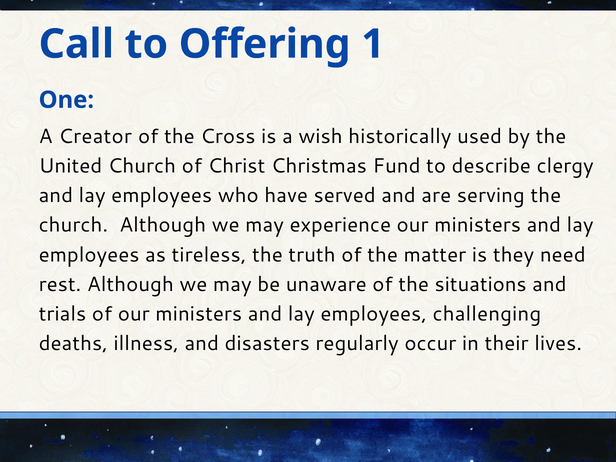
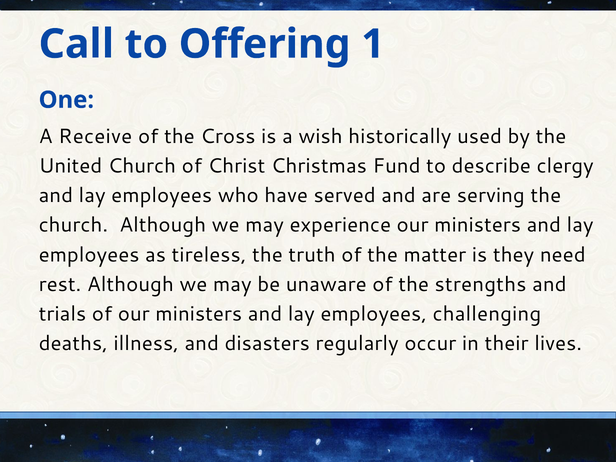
Creator: Creator -> Receive (95, 136)
situations: situations -> strengths (481, 284)
